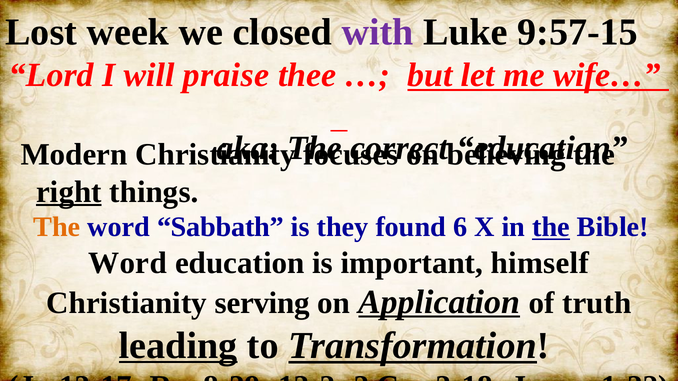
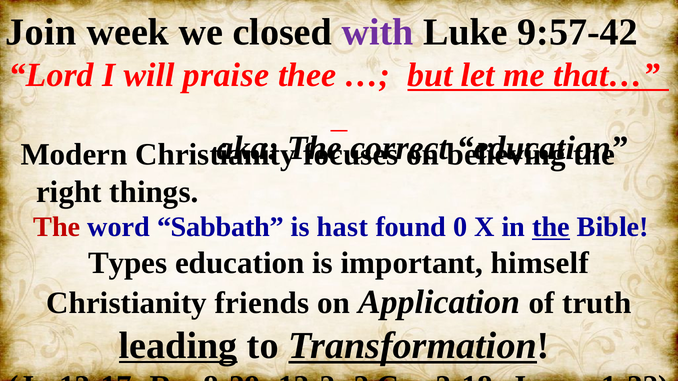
Lost: Lost -> Join (41, 32)
9:57-15: 9:57-15 -> 9:57-42 (578, 32)
wife…: wife… -> that… (607, 75)
right underline: present -> none (69, 192)
The colour: orange -> red (57, 227)
they: they -> hast (342, 227)
6: 6 -> 0 (460, 227)
Word: Word -> Types (128, 263)
serving: serving -> friends (262, 303)
Application underline: present -> none (439, 302)
